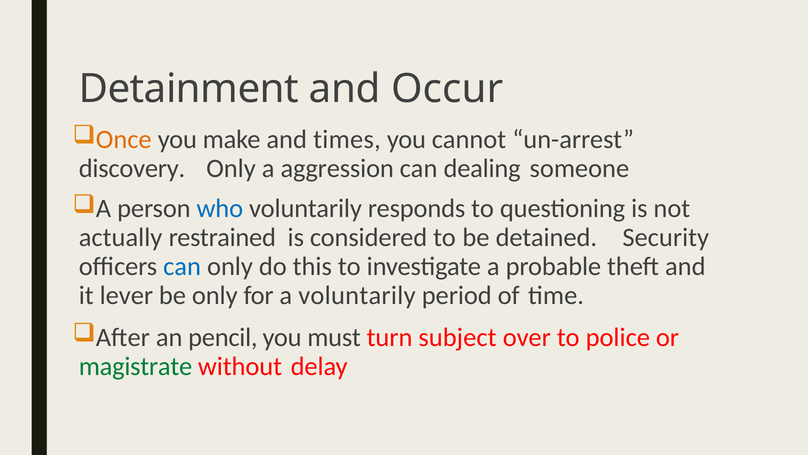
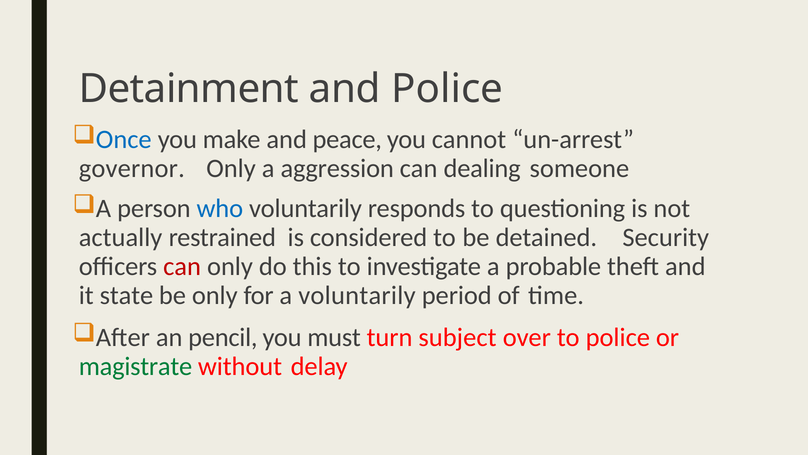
and Occur: Occur -> Police (447, 89)
Once colour: orange -> blue (124, 139)
times: times -> peace (347, 139)
discovery: discovery -> governor (132, 168)
can colour: blue -> red (182, 266)
lever: lever -> state (126, 295)
